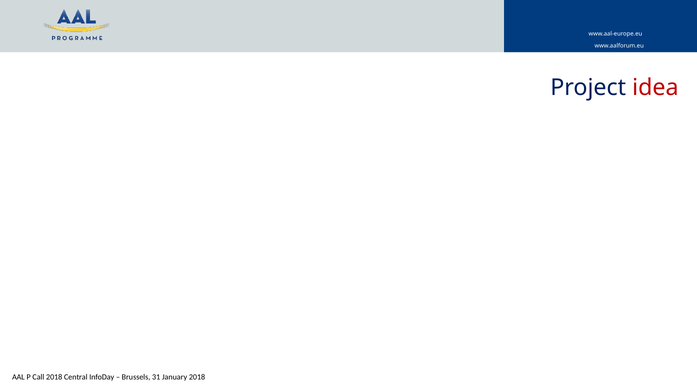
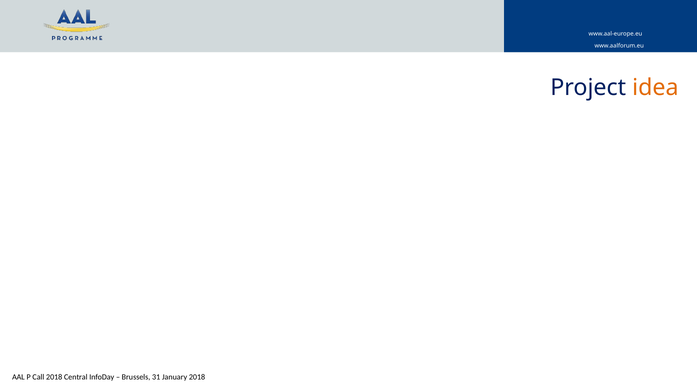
idea colour: red -> orange (655, 87)
